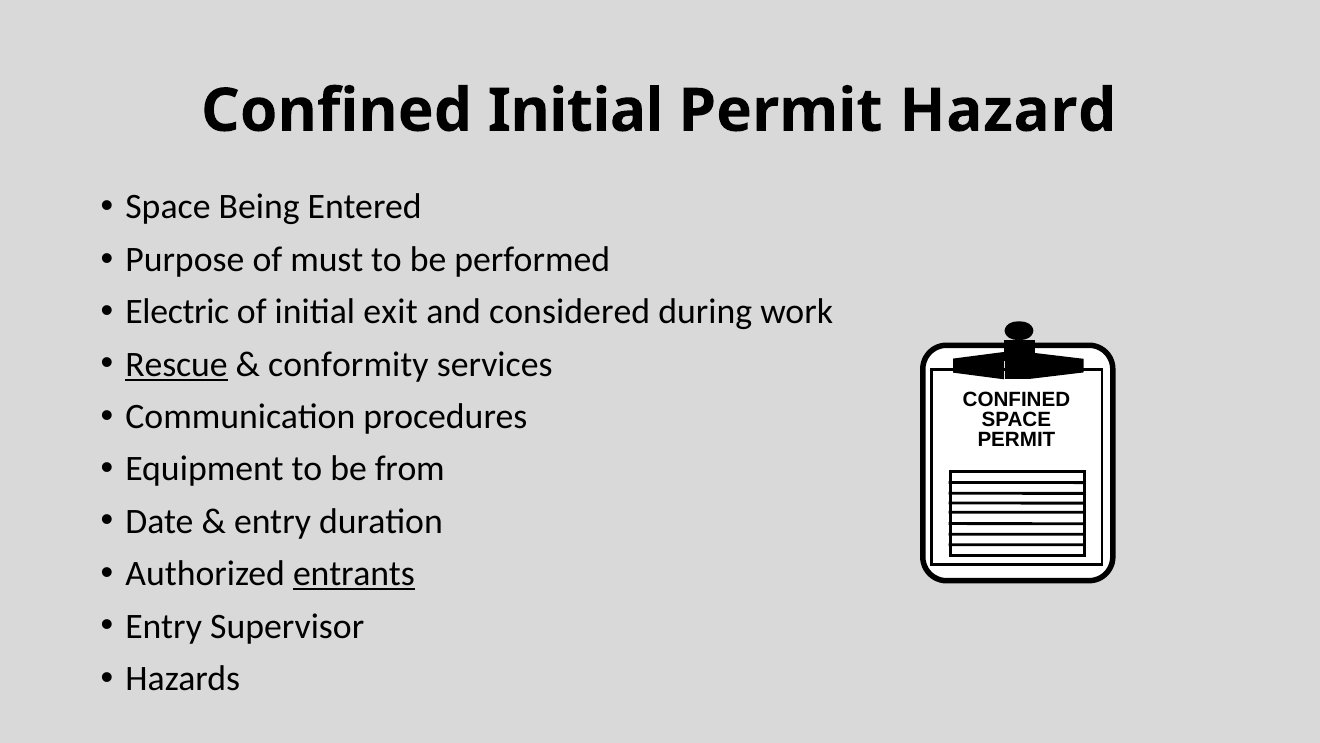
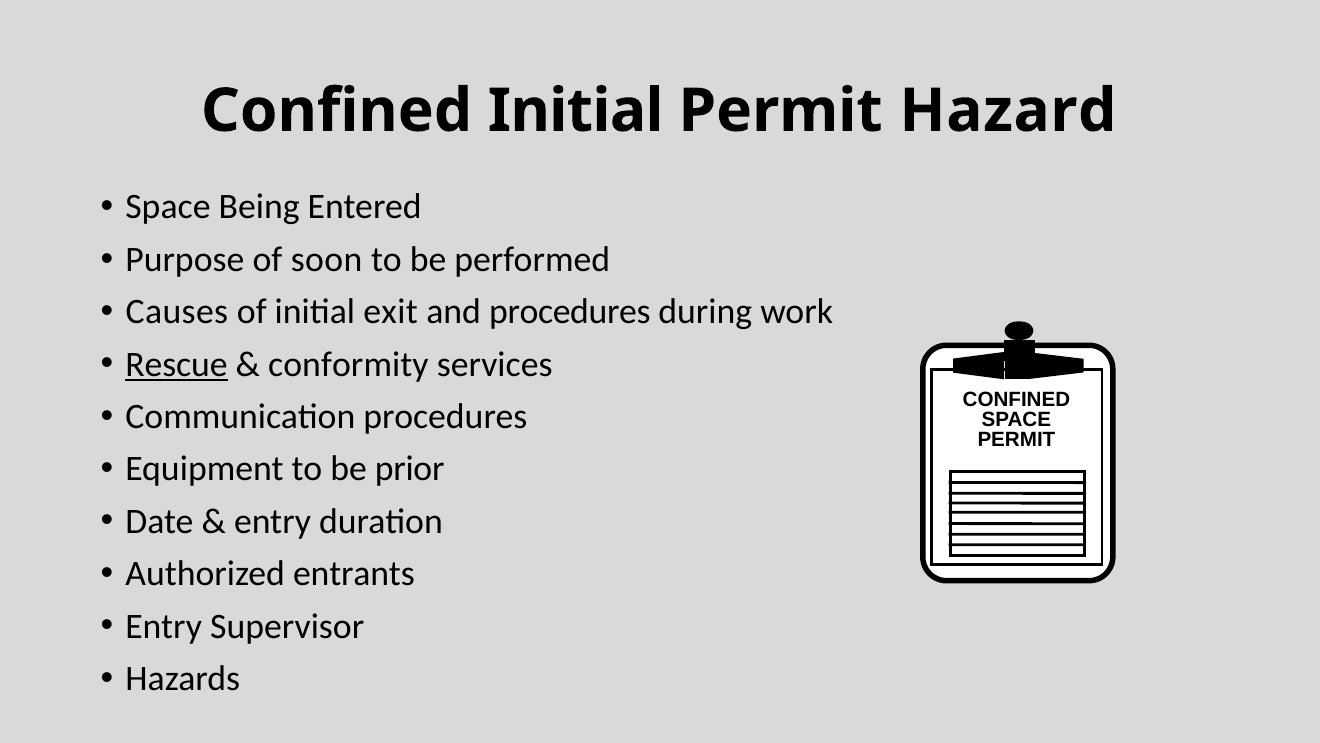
must: must -> soon (327, 259)
Electric: Electric -> Causes (177, 312)
and considered: considered -> procedures (570, 312)
from: from -> prior (410, 469)
entrants underline: present -> none (354, 573)
